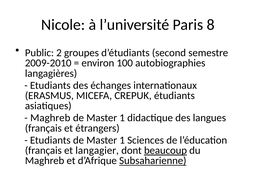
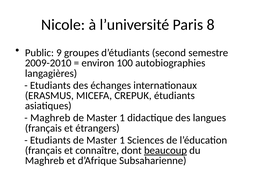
2: 2 -> 9 (59, 53)
langagier: langagier -> connaître (97, 150)
Subsaharienne underline: present -> none (153, 161)
